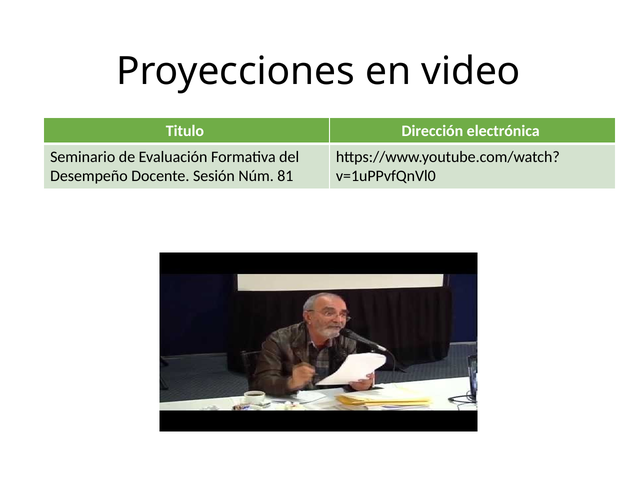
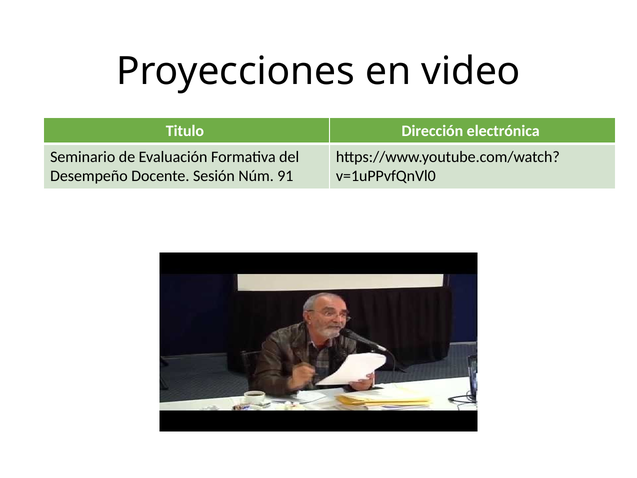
81: 81 -> 91 (285, 176)
